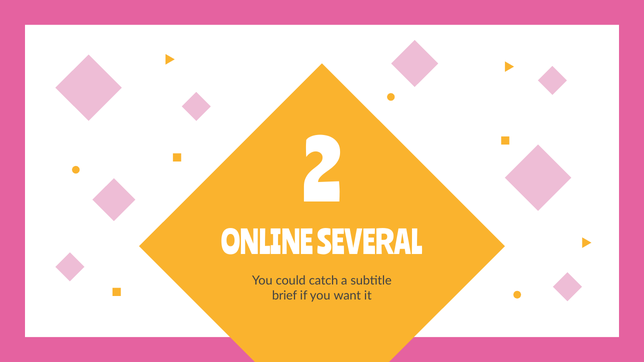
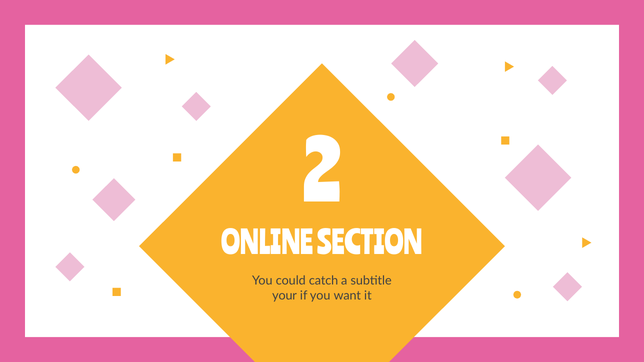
SEVERAL: SEVERAL -> SECTION (370, 244)
brief: brief -> your (285, 296)
